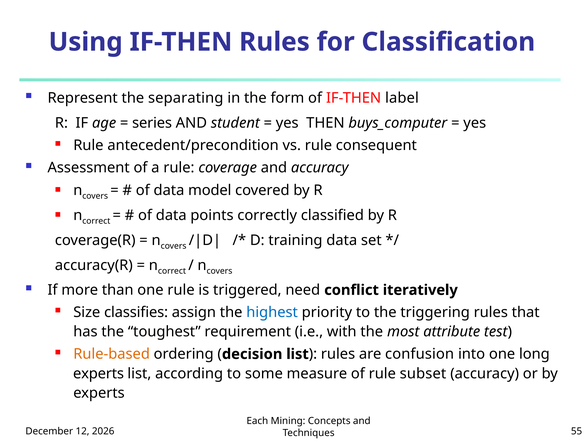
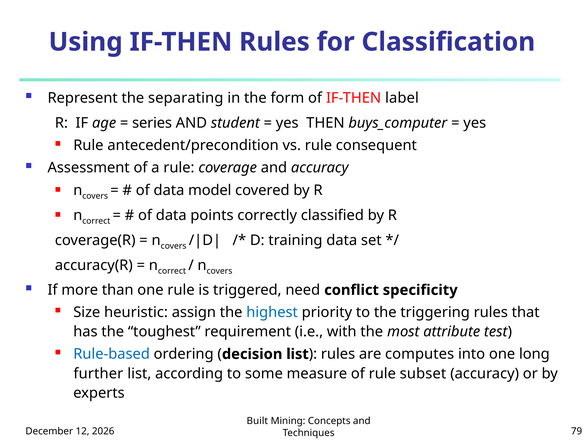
iteratively: iteratively -> specificity (420, 290)
classifies: classifies -> heuristic (136, 312)
Rule-based colour: orange -> blue (112, 354)
confusion: confusion -> computes (420, 354)
experts: experts -> further (98, 374)
Each: Each -> Built (257, 421)
55: 55 -> 79 (577, 431)
